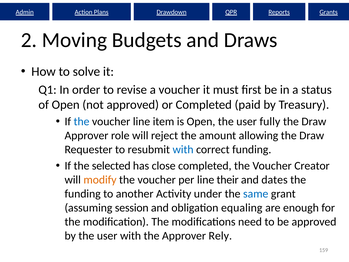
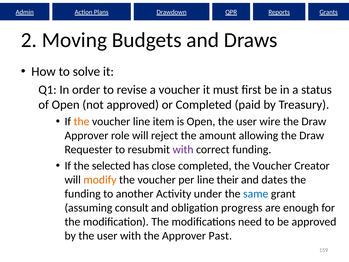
the colour: blue -> orange (82, 122)
fully: fully -> wire (270, 122)
with colour: blue -> purple (183, 149)
session: session -> consult (132, 208)
equaling: equaling -> progress (242, 208)
Rely: Rely -> Past (220, 236)
